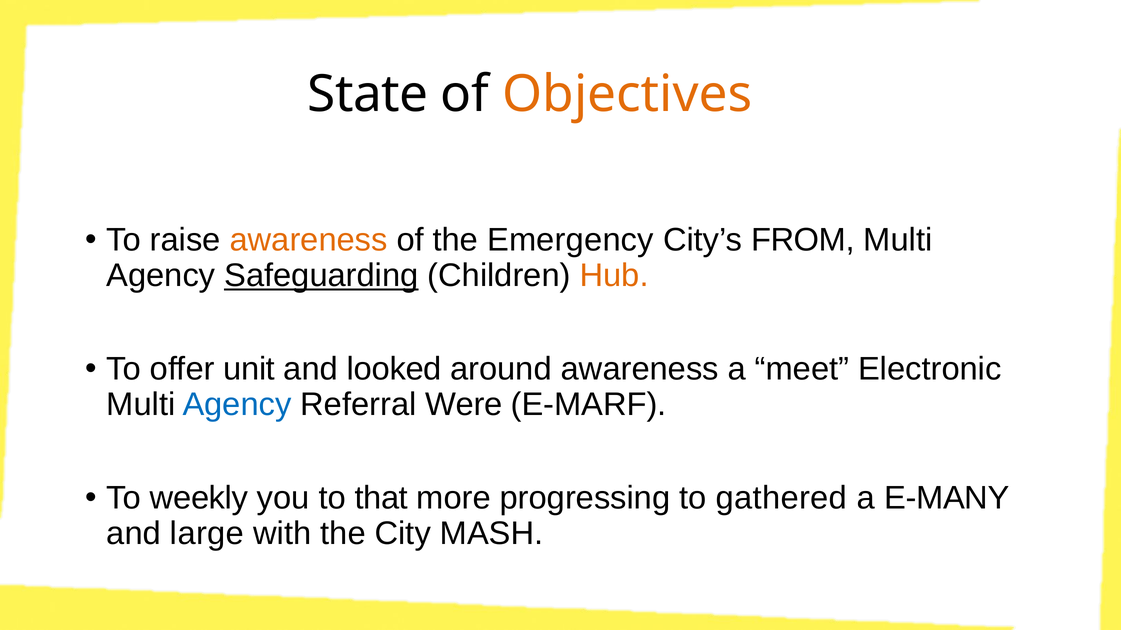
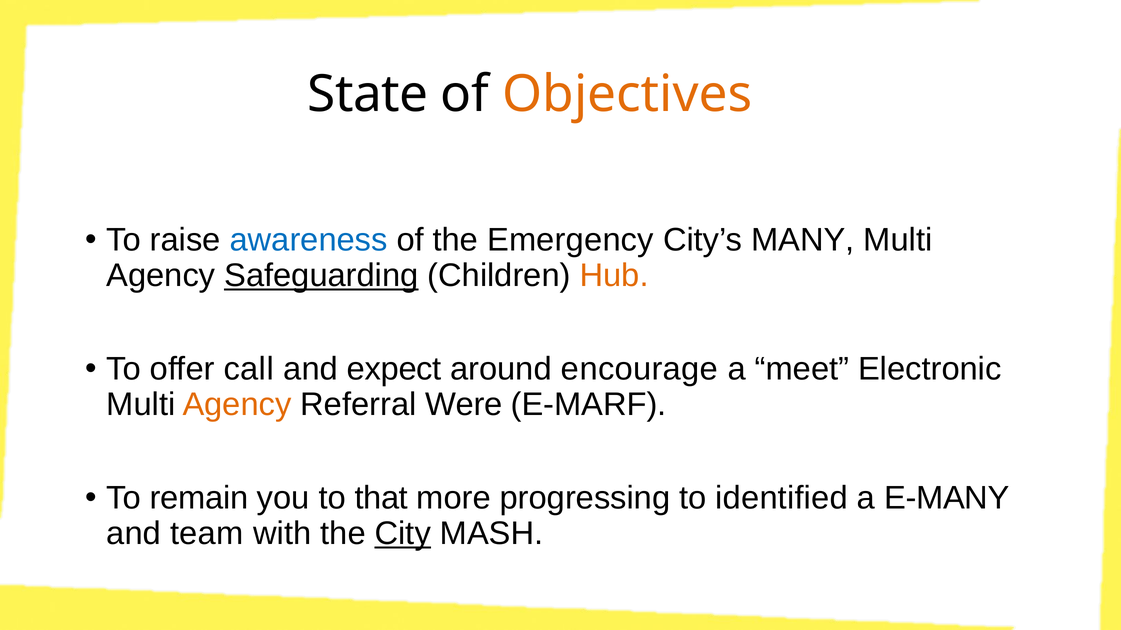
awareness colour: orange -> blue (309, 240)
FROM: FROM -> MANY (803, 240)
unit: unit -> call (249, 369)
looked: looked -> expect (394, 369)
around awareness: awareness -> encourage (640, 369)
Agency colour: blue -> orange (237, 405)
weekly: weekly -> remain (199, 498)
gathered: gathered -> identified (782, 498)
large: large -> team (207, 534)
City underline: none -> present (403, 534)
